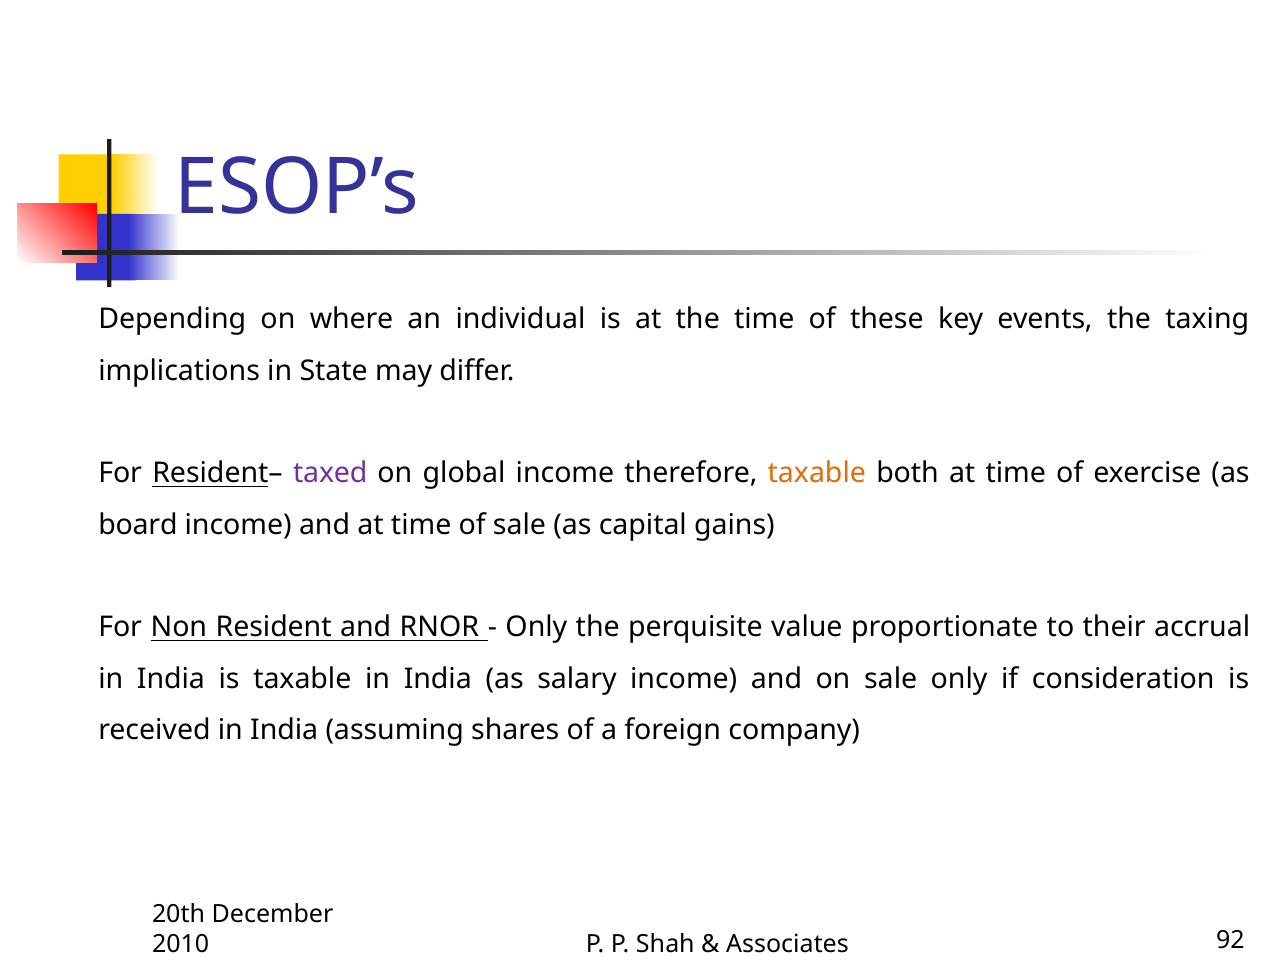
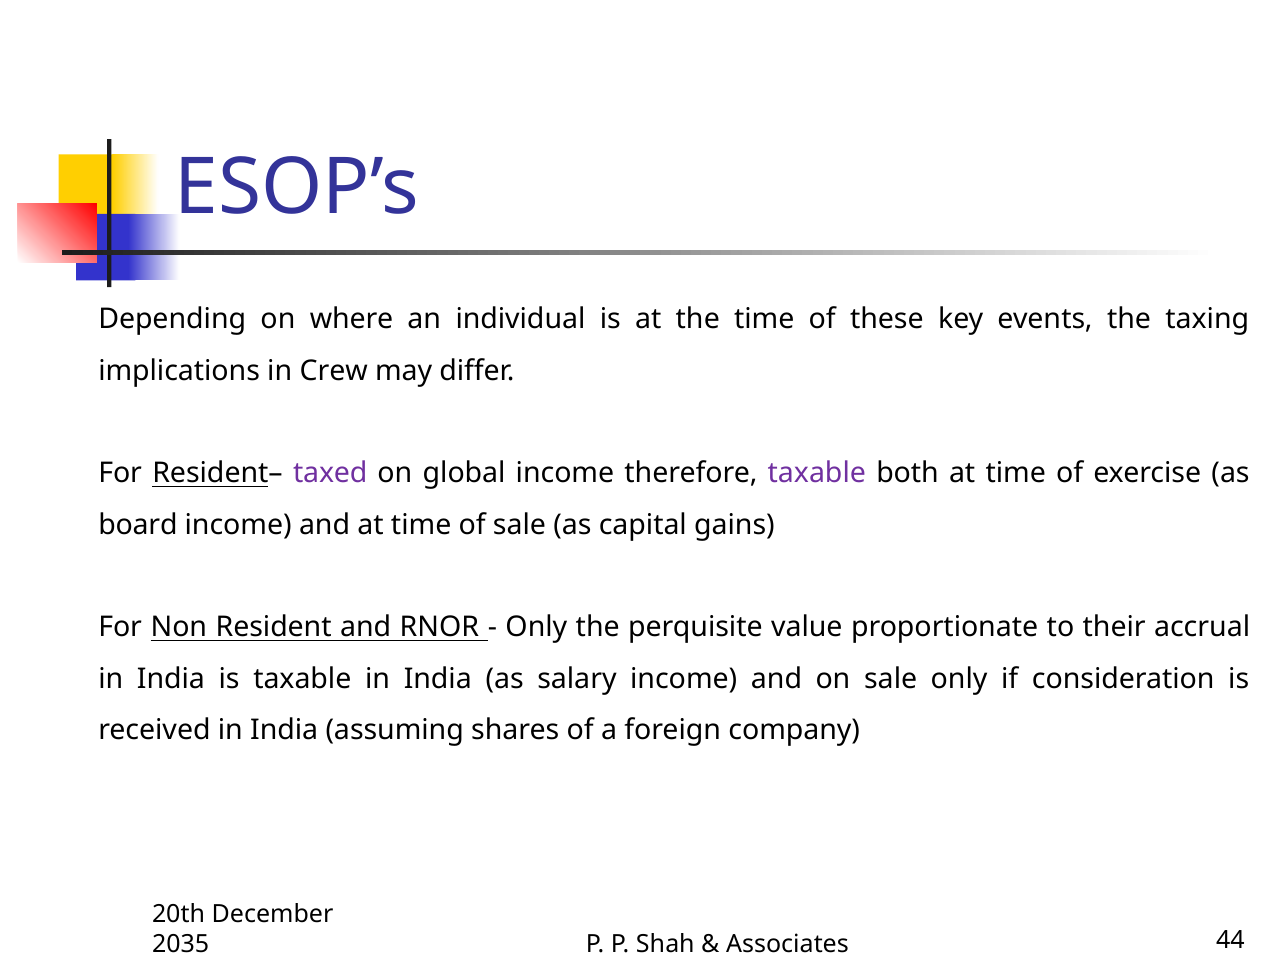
State: State -> Crew (334, 371)
taxable colour: orange -> purple (817, 473)
2010: 2010 -> 2035 (181, 944)
92: 92 -> 44 (1230, 940)
